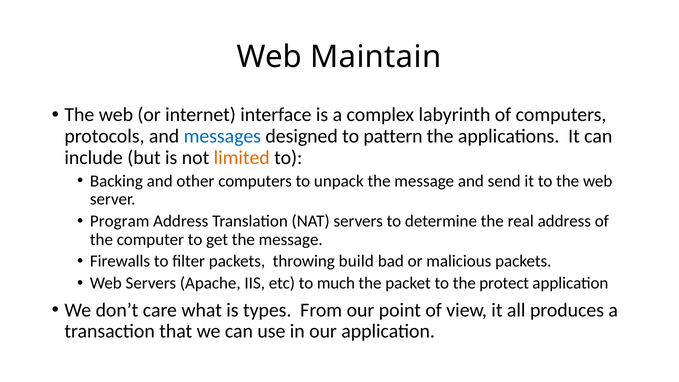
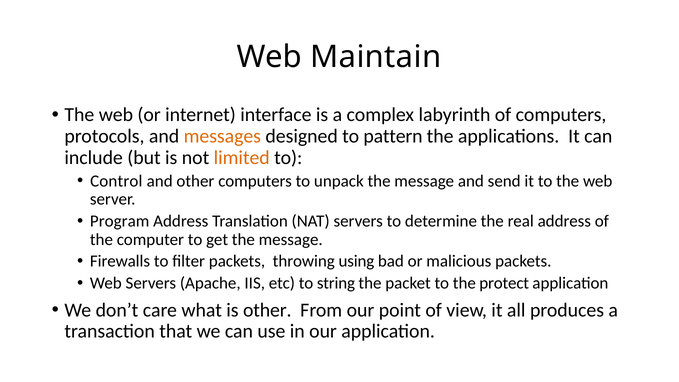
messages colour: blue -> orange (222, 136)
Backing: Backing -> Control (116, 181)
build: build -> using (356, 261)
much: much -> string (336, 283)
is types: types -> other (267, 310)
